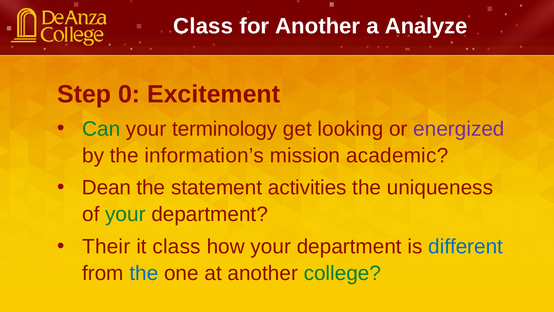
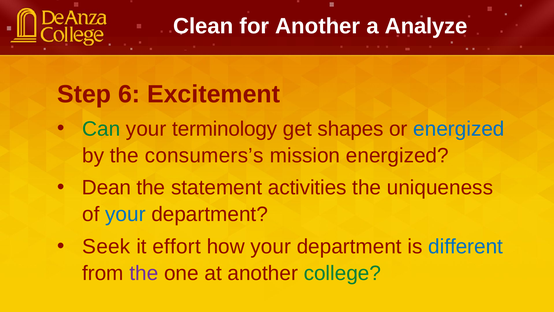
Class: Class -> Clean (203, 26)
0: 0 -> 6 (129, 94)
looking: looking -> shapes (351, 129)
energized colour: purple -> blue (459, 129)
information’s: information’s -> consumers’s (204, 155)
mission academic: academic -> energized (397, 155)
your colour: green -> blue (125, 214)
Their: Their -> Seek (106, 246)
it class: class -> effort (177, 246)
the colour: blue -> purple (144, 273)
